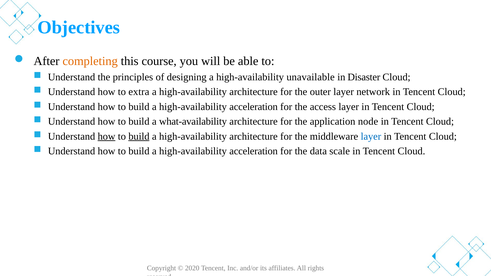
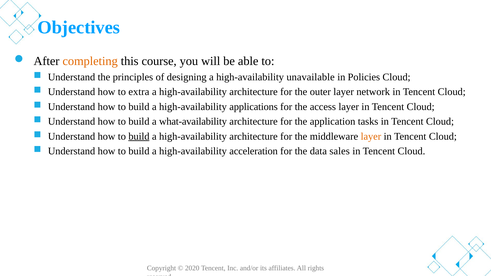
Disaster: Disaster -> Policies (364, 77)
acceleration: acceleration -> applications (254, 107)
node: node -> tasks (368, 122)
how underline: present -> none (107, 136)
layer colour: blue -> orange (371, 136)
scale: scale -> sales (340, 151)
